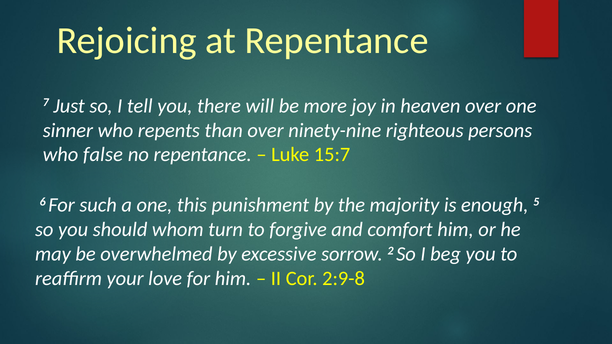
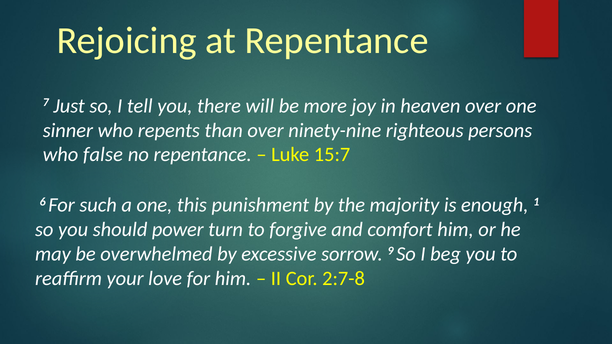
5: 5 -> 1 (536, 202)
whom: whom -> power (178, 230)
2: 2 -> 9 (391, 251)
2:9-8: 2:9-8 -> 2:7-8 (344, 279)
